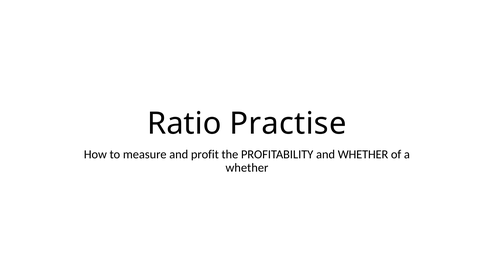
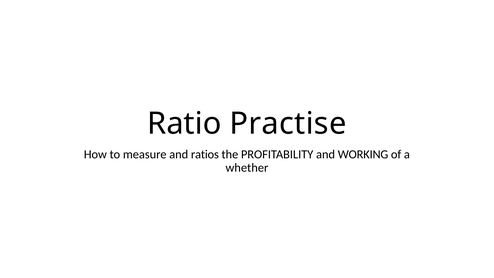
profit: profit -> ratios (205, 154)
and WHETHER: WHETHER -> WORKING (363, 154)
